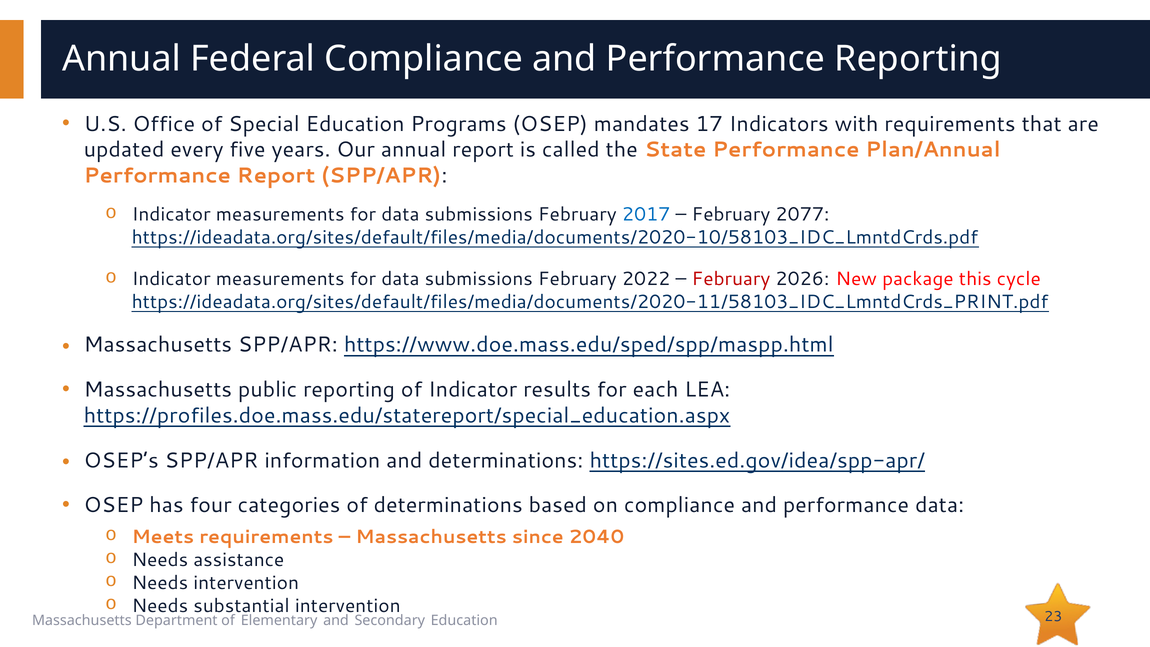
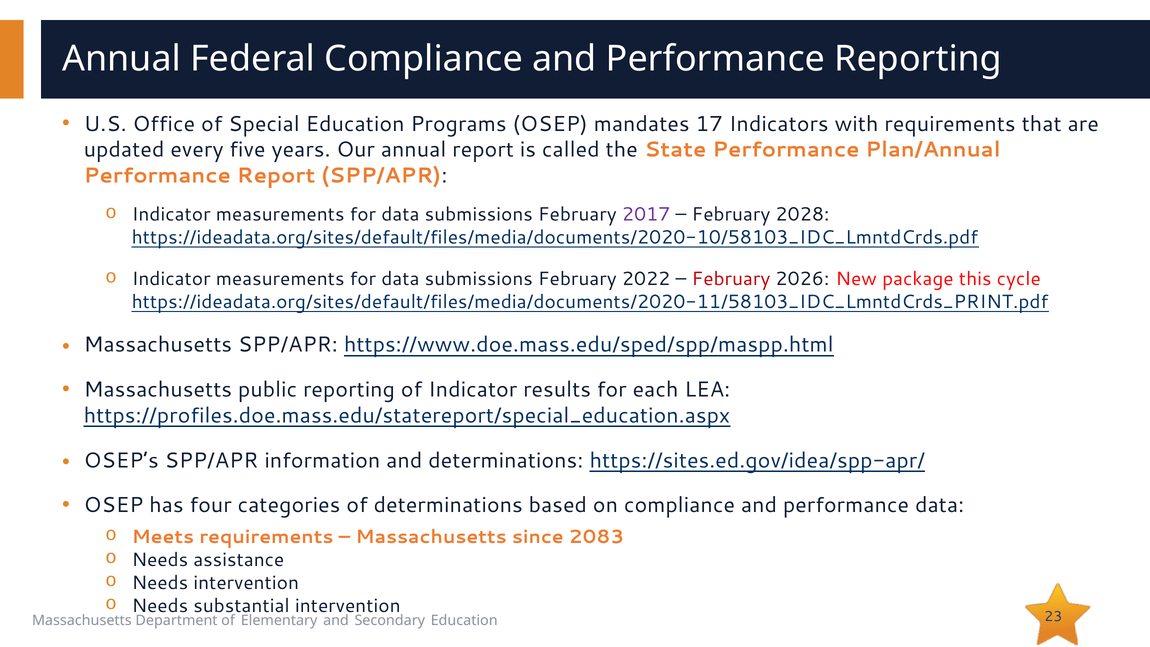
2017 colour: blue -> purple (646, 214)
2077: 2077 -> 2028 (802, 214)
2040: 2040 -> 2083 (596, 537)
